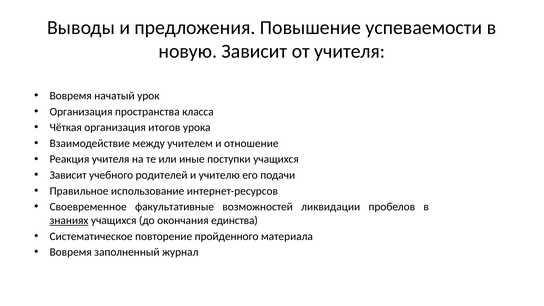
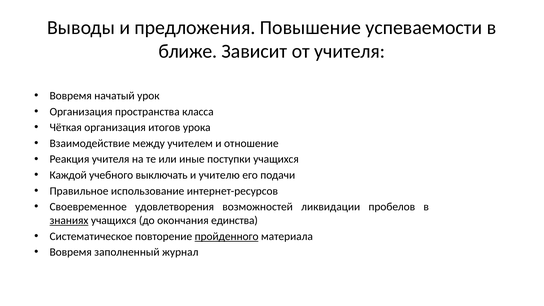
новую: новую -> ближе (188, 51)
Зависит: Зависит -> Каждой (68, 175)
родителей: родителей -> выключать (162, 175)
факультативные: факультативные -> удовлетворения (175, 207)
пройденного underline: none -> present (227, 236)
